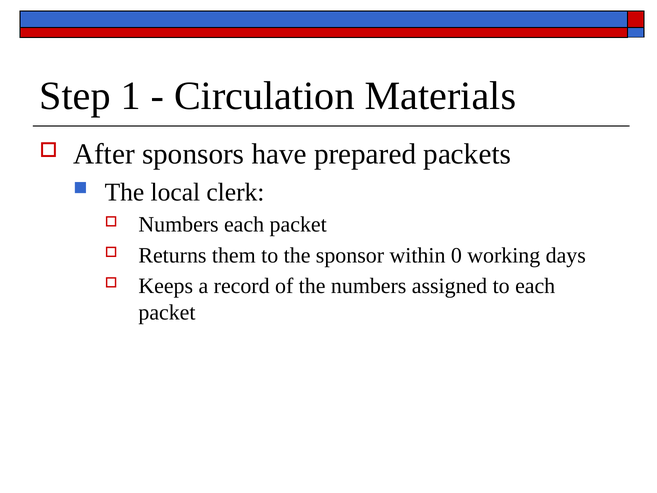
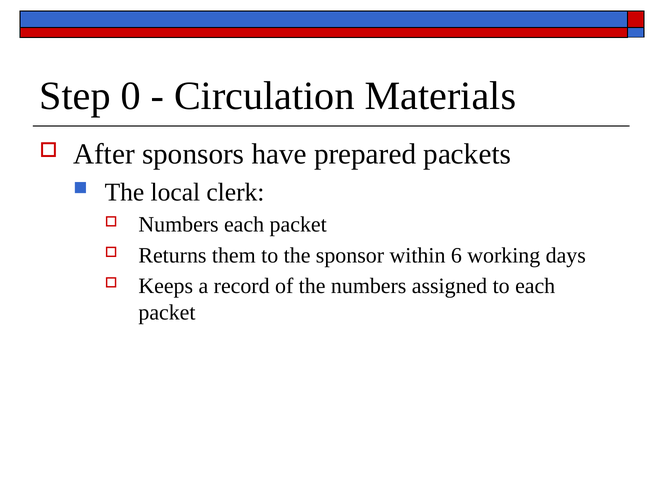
1: 1 -> 0 (131, 96)
0: 0 -> 6 (456, 255)
